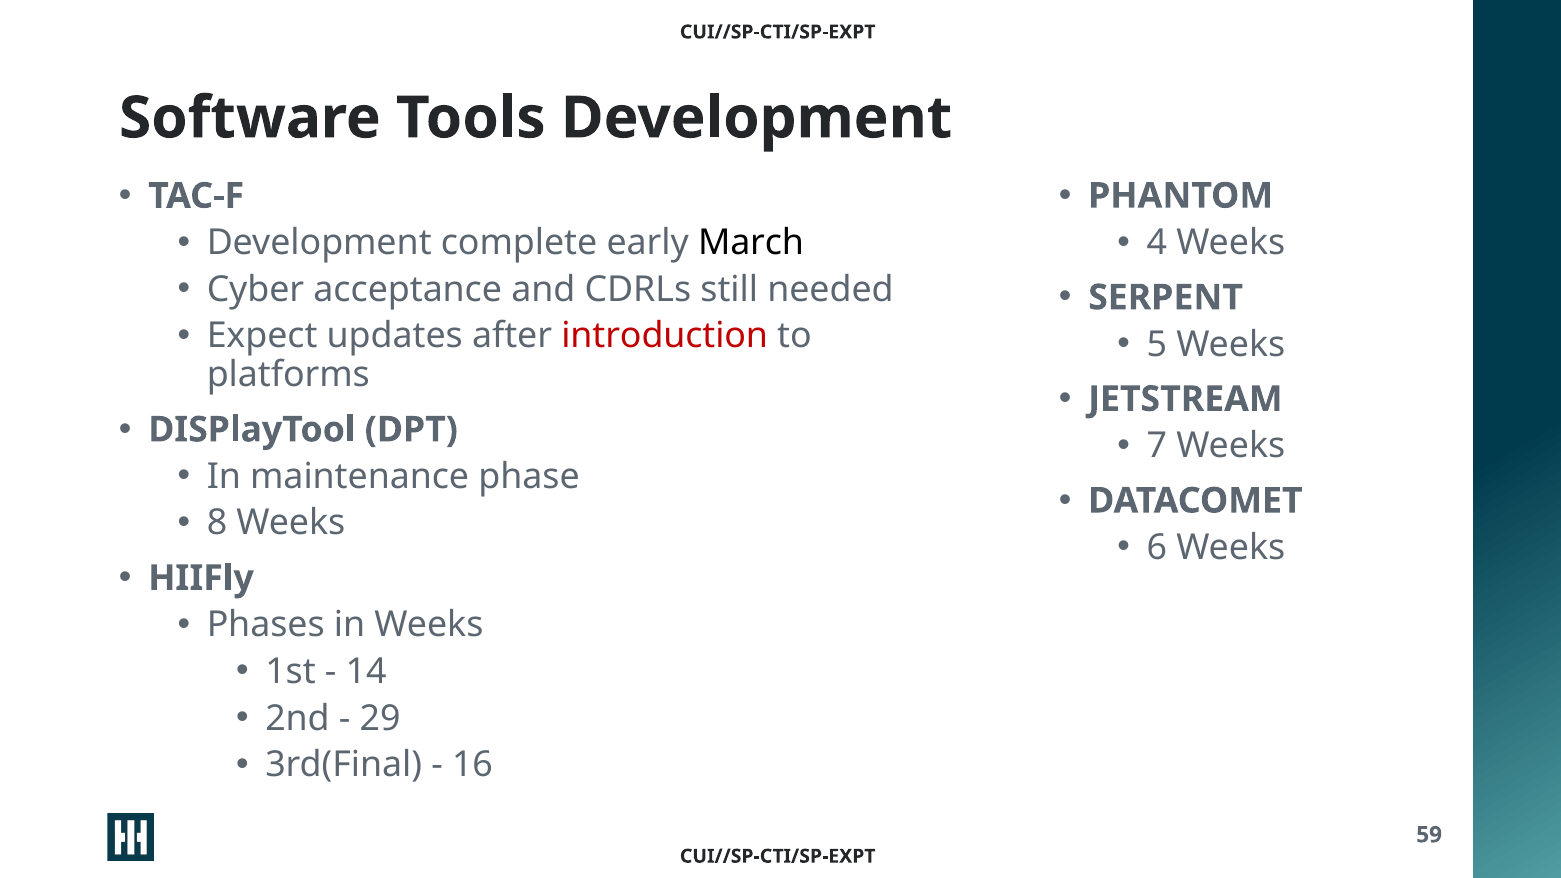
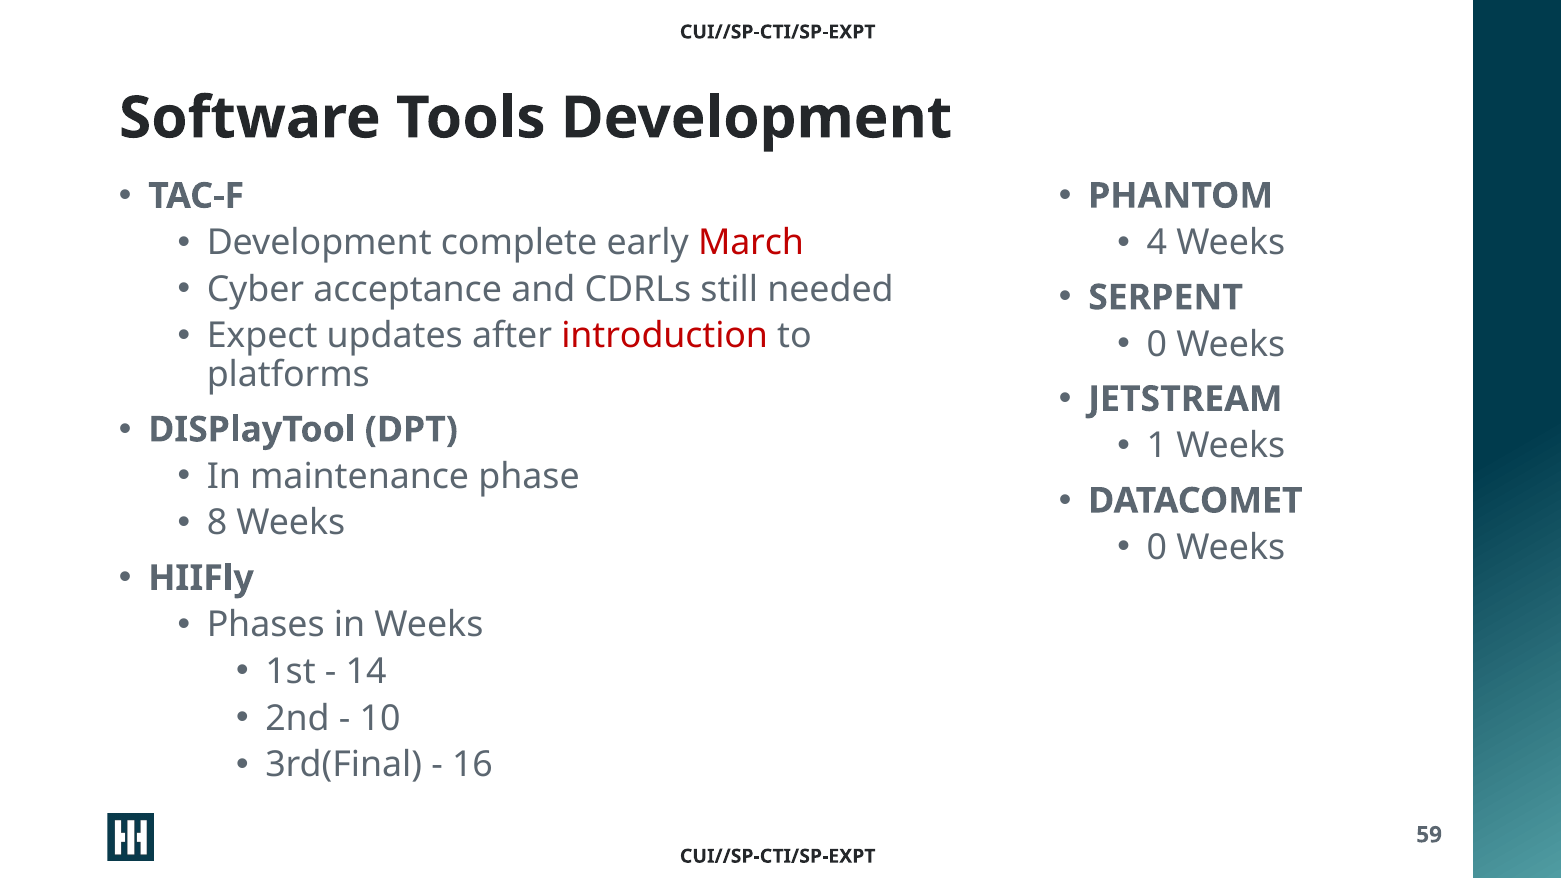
March colour: black -> red (751, 243)
5: 5 -> 0 (1157, 344)
7: 7 -> 1 (1157, 446)
6: 6 -> 0 (1157, 548)
29: 29 -> 10 (380, 718)
